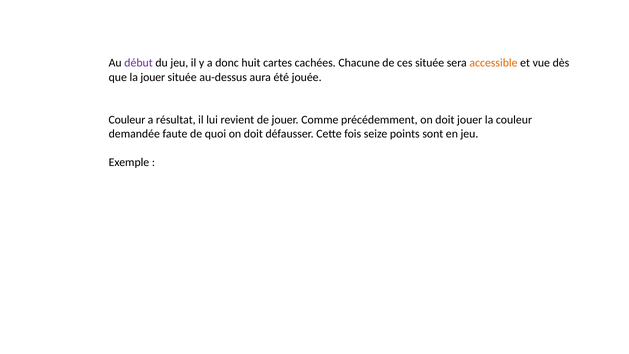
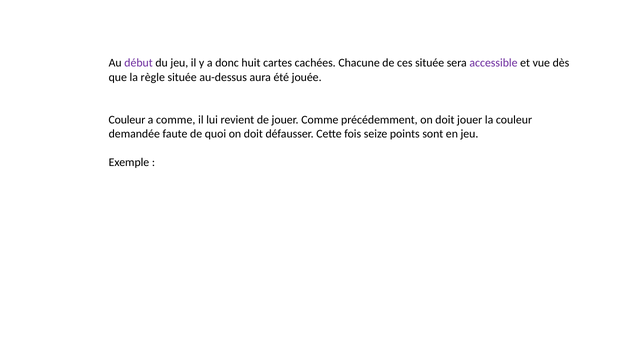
accessible colour: orange -> purple (493, 63)
la jouer: jouer -> règle (153, 77)
a résultat: résultat -> comme (176, 120)
